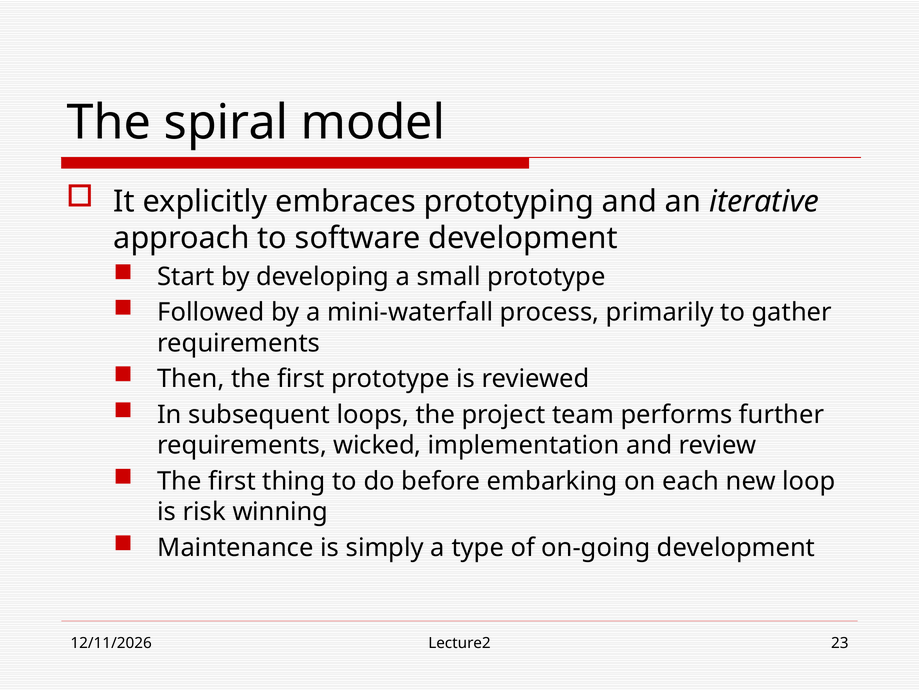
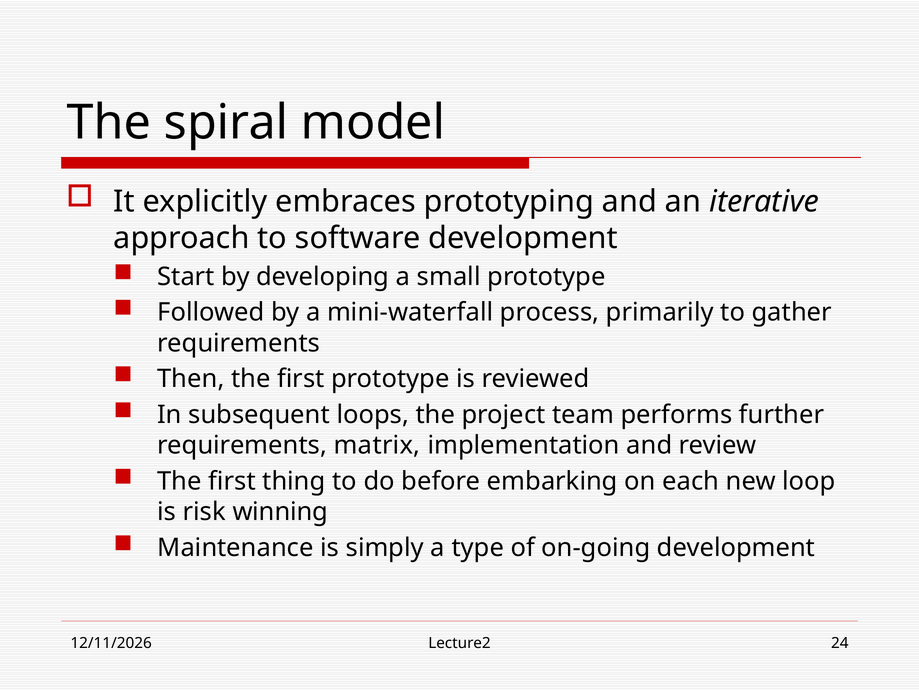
wicked: wicked -> matrix (377, 445)
23: 23 -> 24 (840, 643)
